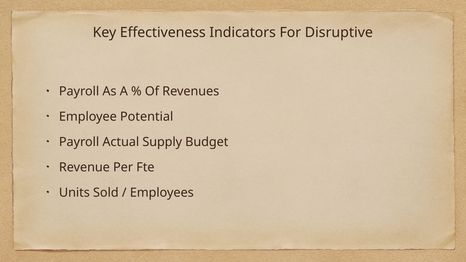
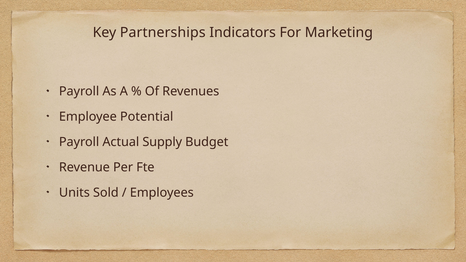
Effectiveness: Effectiveness -> Partnerships (163, 32)
Disruptive: Disruptive -> Marketing (339, 32)
